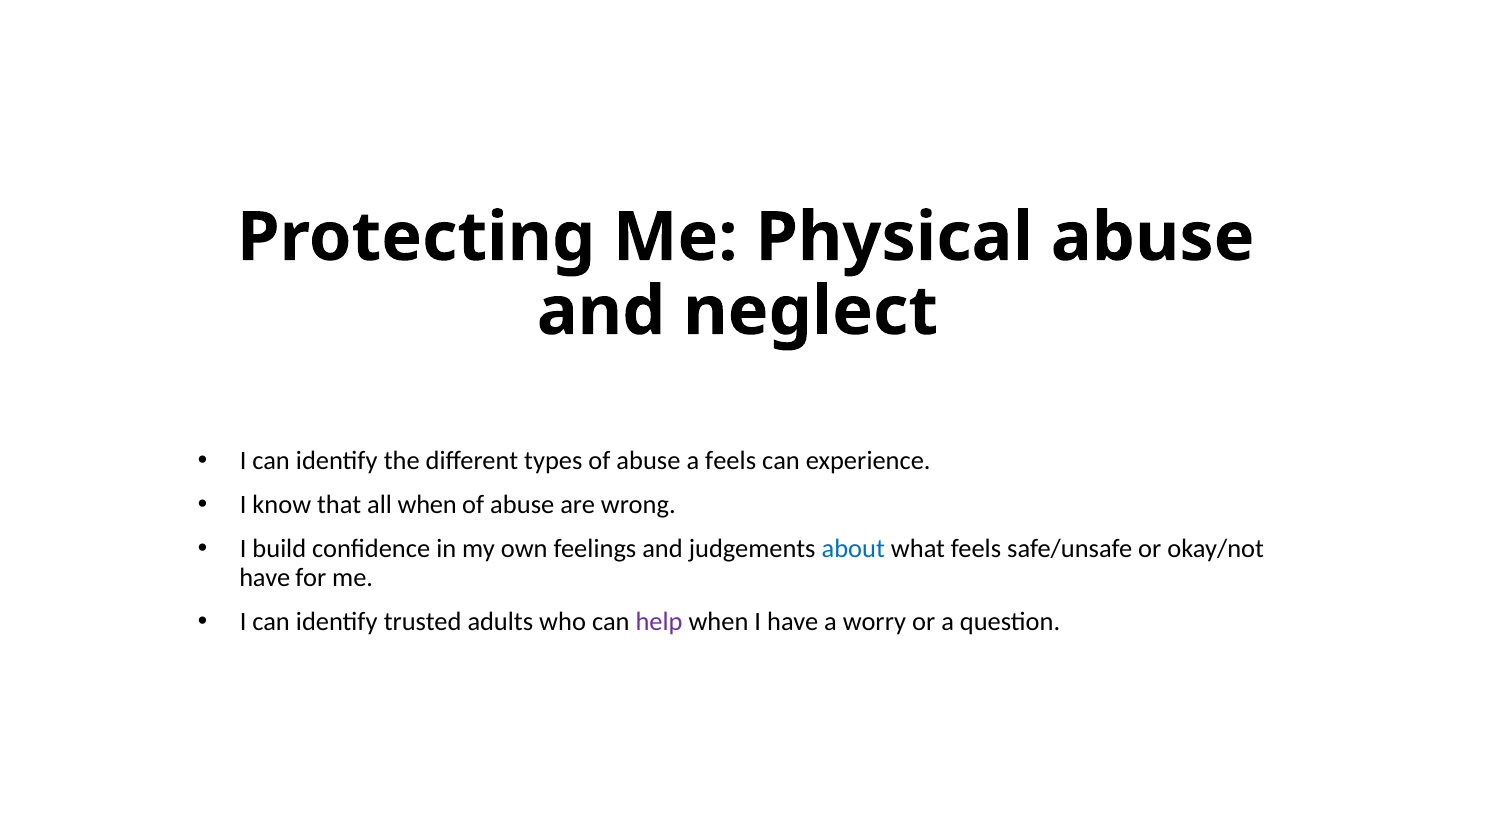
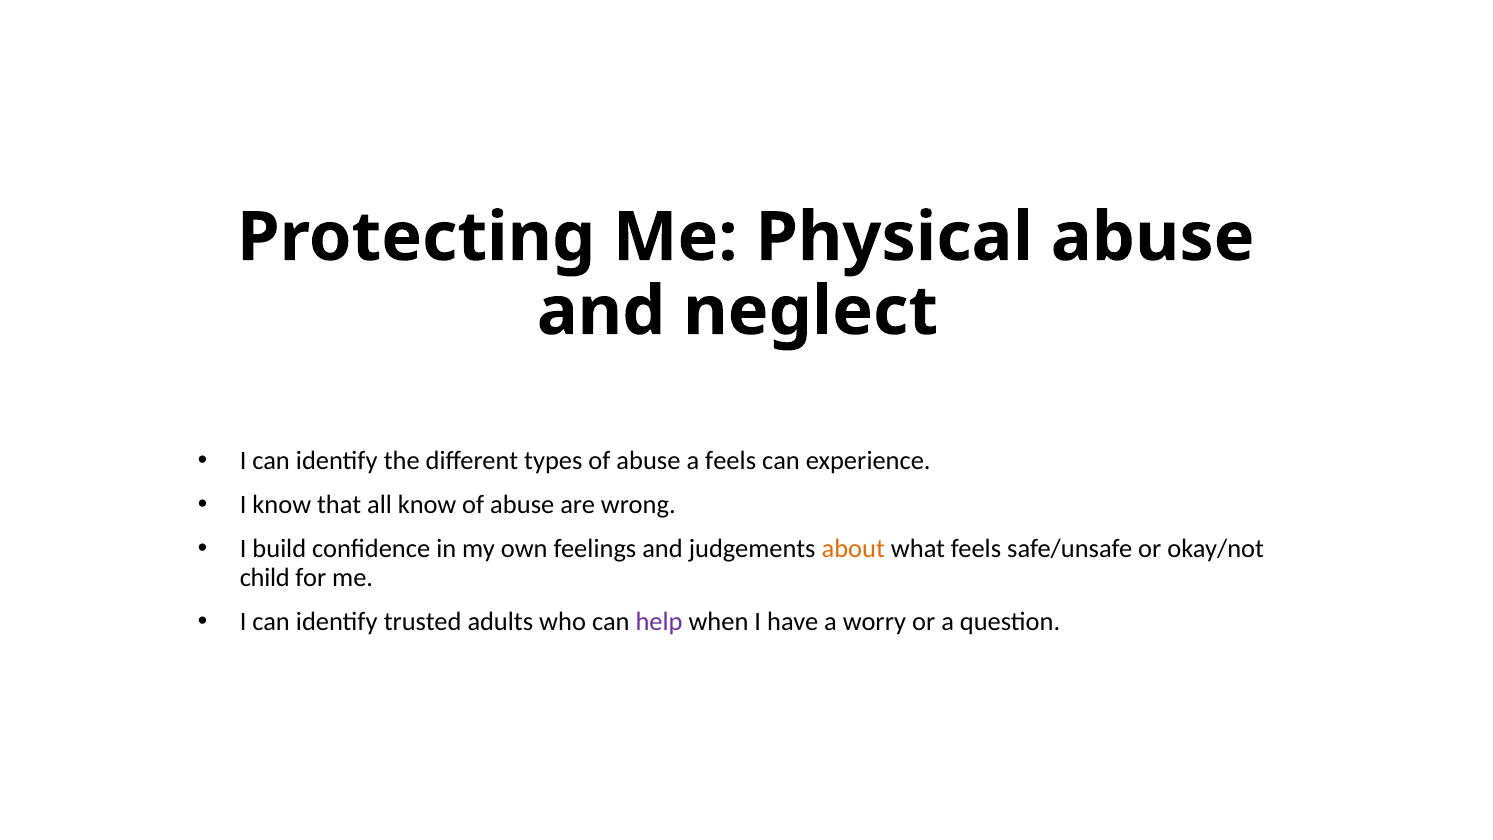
all when: when -> know (427, 505)
about colour: blue -> orange (853, 549)
have: have -> child (265, 578)
